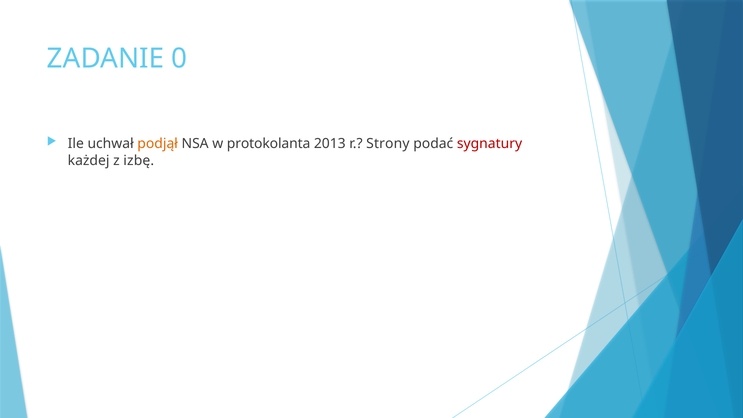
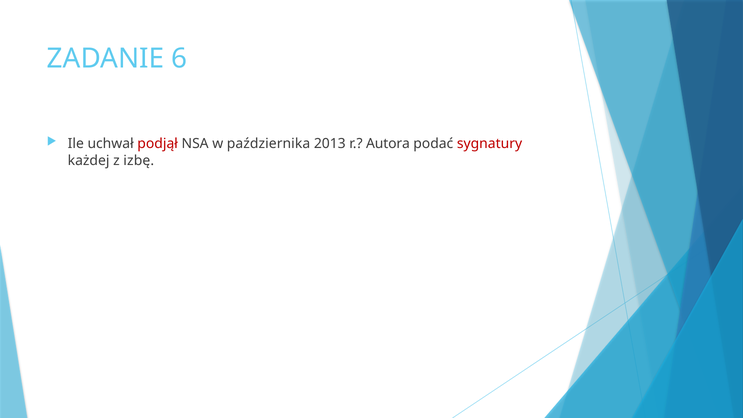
0: 0 -> 6 (179, 59)
podjął colour: orange -> red (158, 144)
protokolanta: protokolanta -> października (269, 144)
Strony: Strony -> Autora (388, 144)
